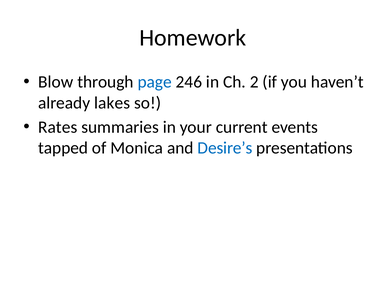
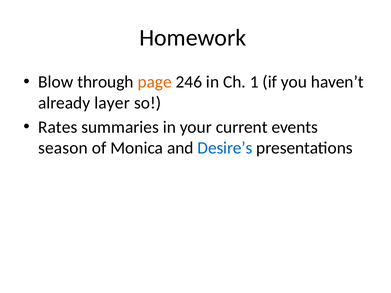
page colour: blue -> orange (155, 82)
2: 2 -> 1 (254, 82)
lakes: lakes -> layer (112, 103)
tapped: tapped -> season (63, 148)
